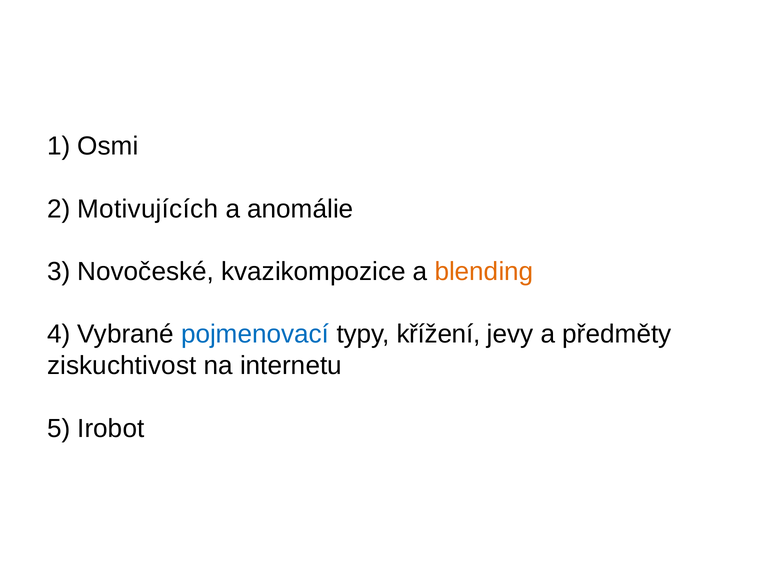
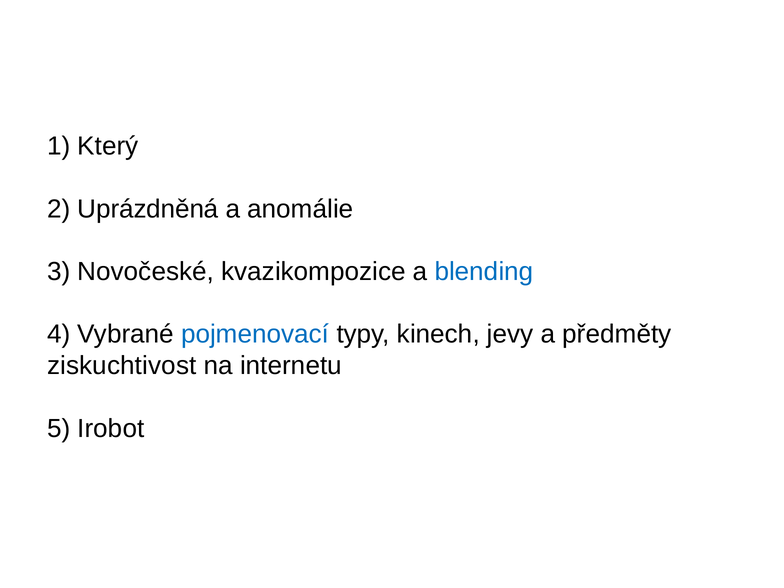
Osmi: Osmi -> Který (108, 146)
Motivujících: Motivujících -> Uprázdněná (148, 209)
blending colour: orange -> blue (484, 272)
křížení: křížení -> kinech (438, 334)
